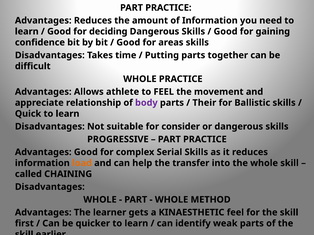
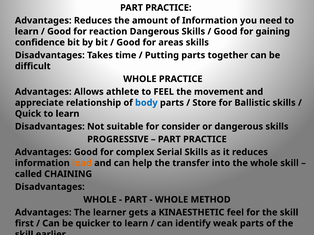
deciding: deciding -> reaction (108, 32)
body colour: purple -> blue (146, 103)
Their: Their -> Store (204, 103)
